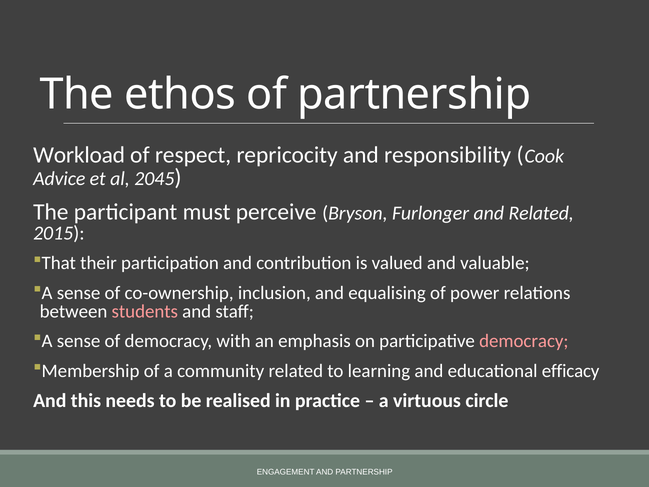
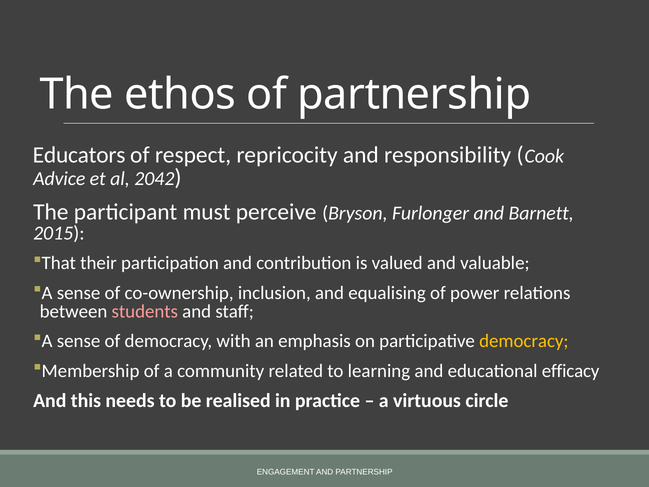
Workload: Workload -> Educators (79, 155)
2045: 2045 -> 2042 (154, 179)
and Related: Related -> Barnett (541, 213)
democracy colour: pink -> yellow (524, 341)
